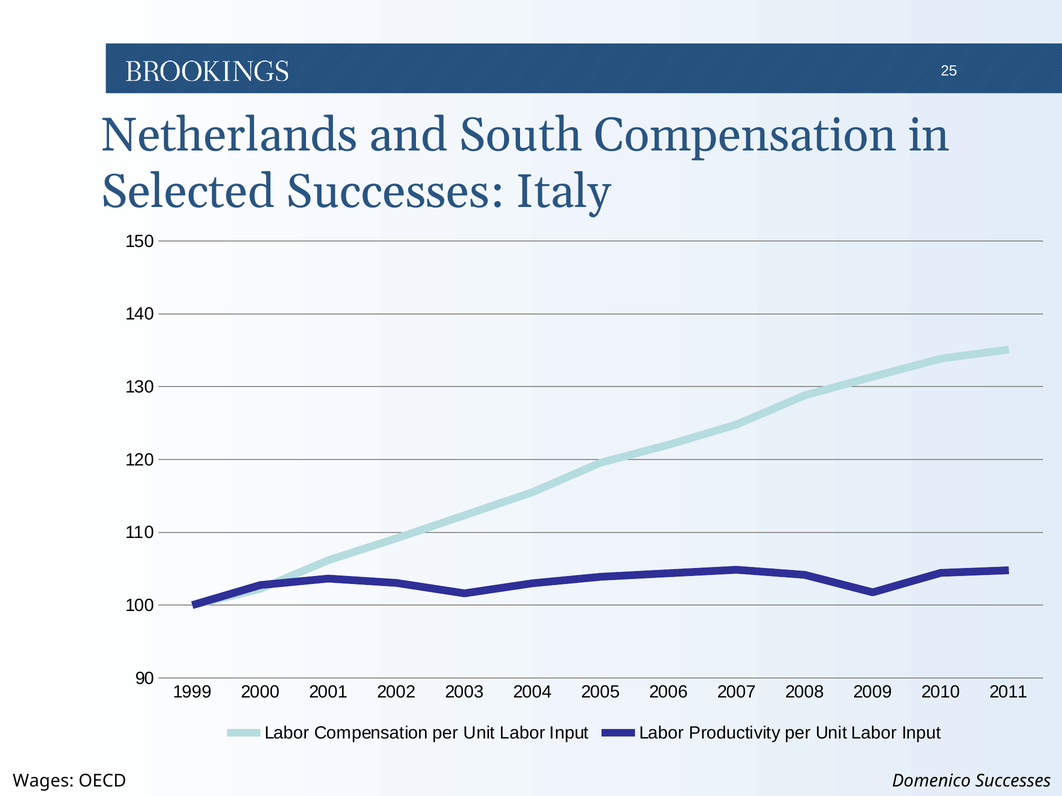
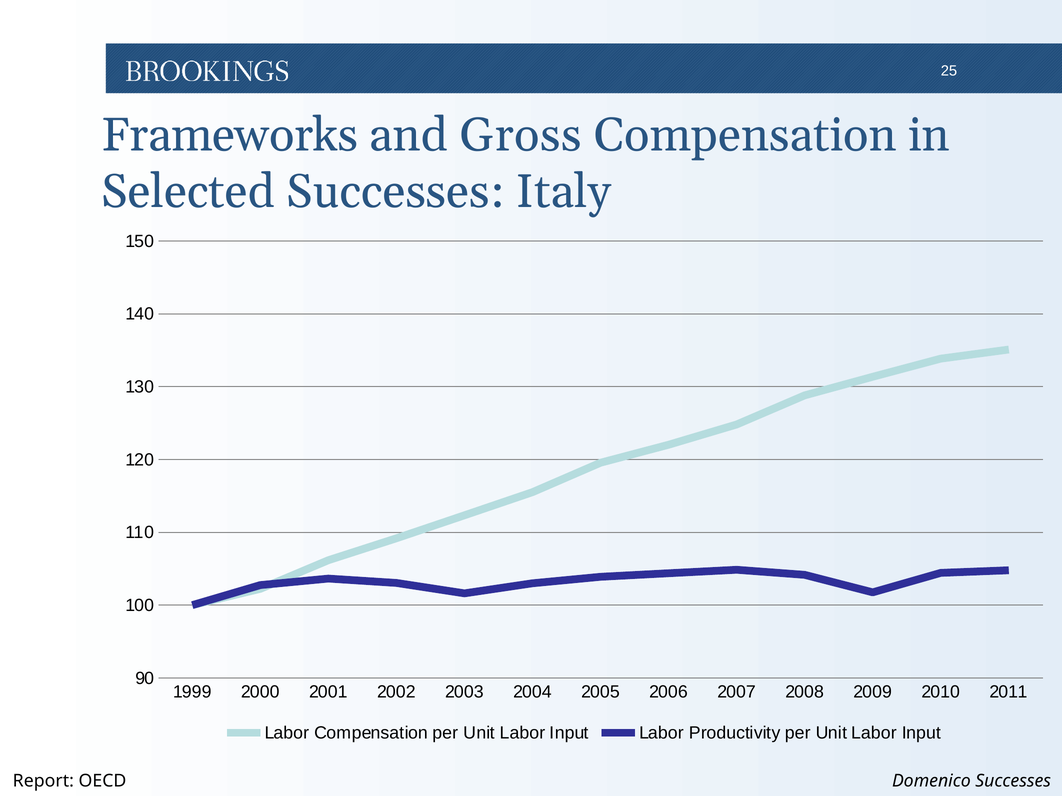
Netherlands: Netherlands -> Frameworks (230, 135)
South: South -> Gross (521, 135)
Wages: Wages -> Report (43, 781)
